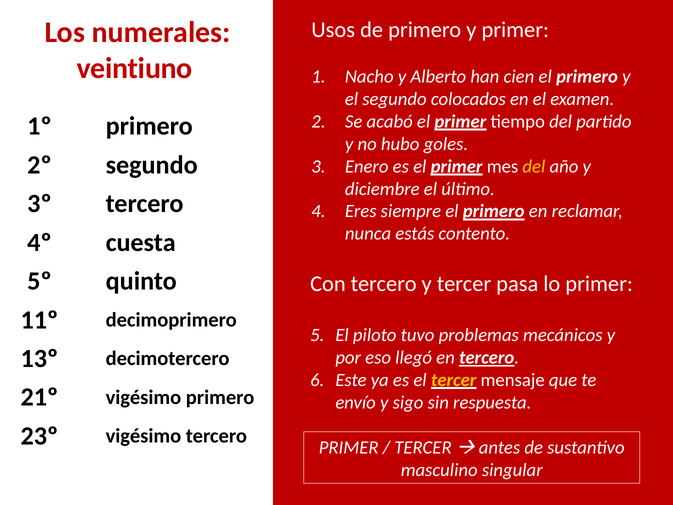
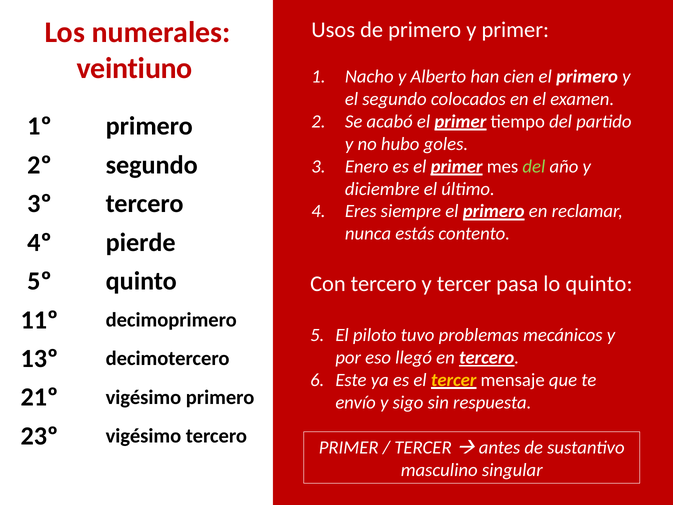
del colour: yellow -> light green (534, 166)
cuesta: cuesta -> pierde (141, 242)
lo primer: primer -> quinto (599, 284)
